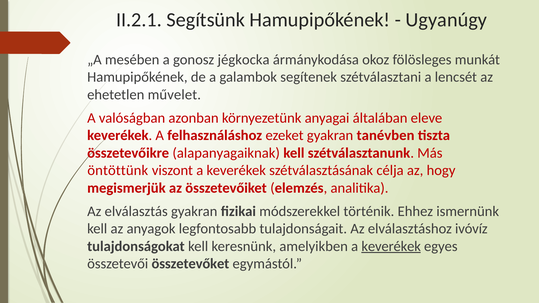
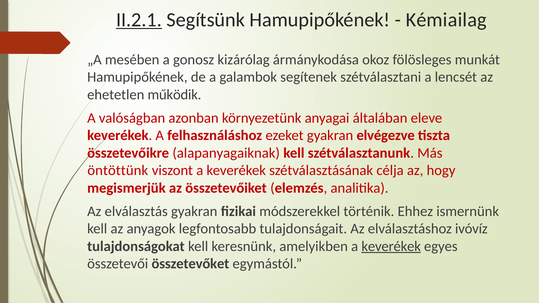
II.2.1 underline: none -> present (139, 20)
Ugyanúgy: Ugyanúgy -> Kémiailag (446, 20)
jégkocka: jégkocka -> kizárólag (244, 60)
művelet: művelet -> működik (174, 95)
tanévben: tanévben -> elvégezve (386, 135)
